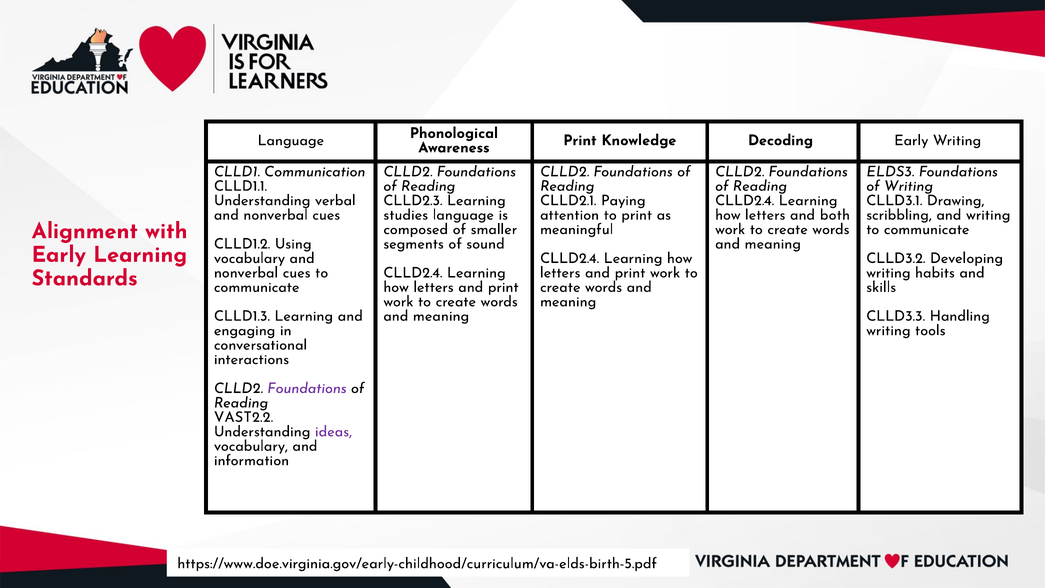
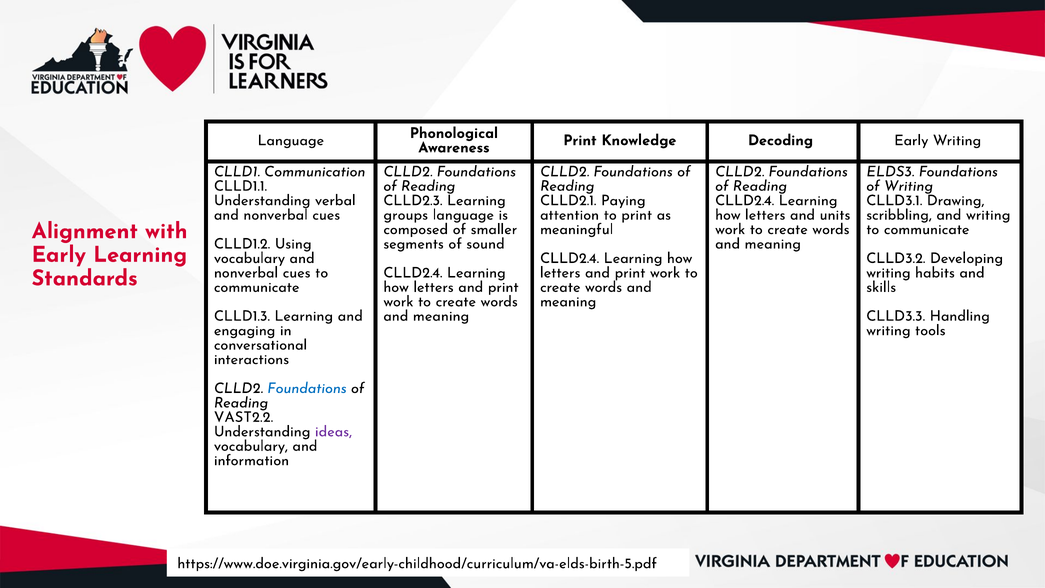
studies: studies -> groups (406, 215)
both: both -> units (835, 215)
Foundations colour: purple -> blue (307, 388)
